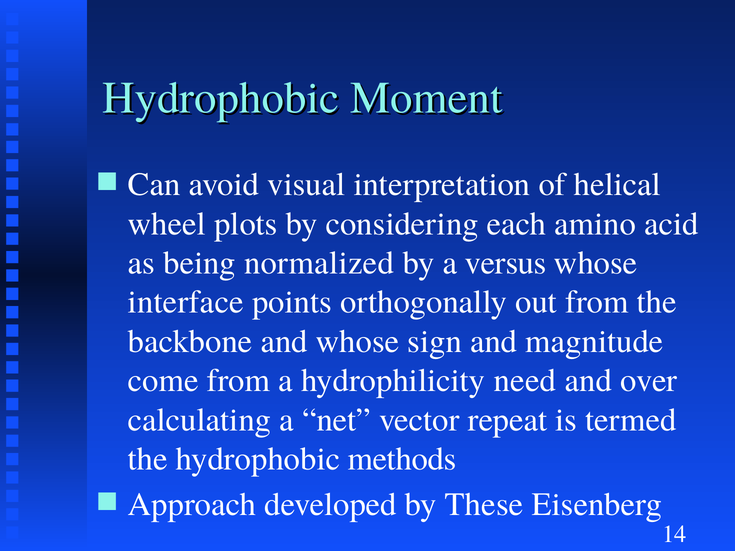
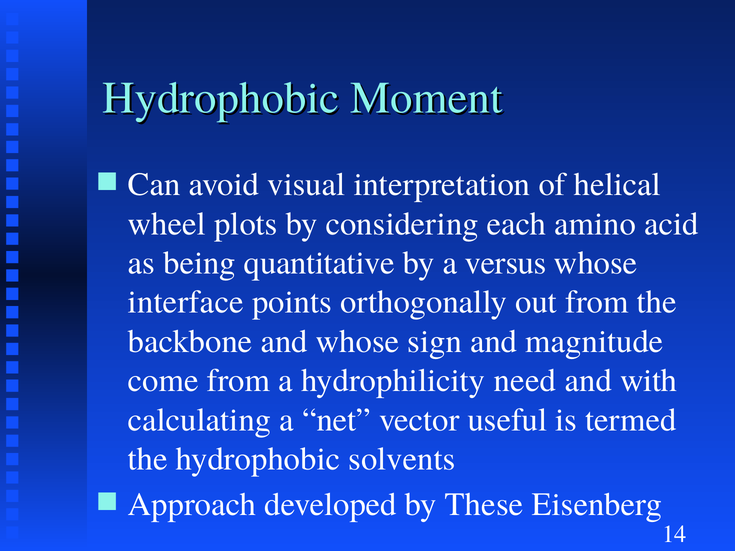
normalized: normalized -> quantitative (319, 263)
over: over -> with (649, 381)
repeat: repeat -> useful (507, 420)
methods: methods -> solvents (402, 459)
